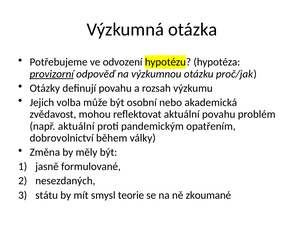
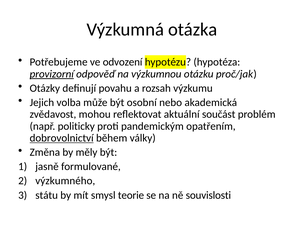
aktuální povahu: povahu -> součást (219, 114)
např aktuální: aktuální -> politicky (76, 126)
dobrovolnictví underline: none -> present (62, 138)
nesezdaných: nesezdaných -> výzkumného (65, 181)
zkoumané: zkoumané -> souvislosti (208, 195)
